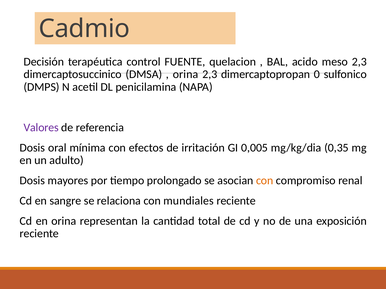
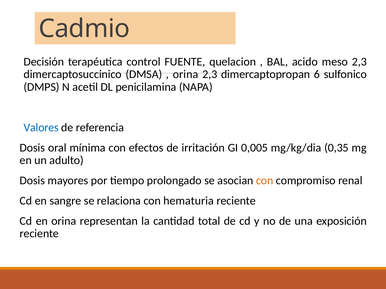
0: 0 -> 6 (317, 74)
Valores colour: purple -> blue (41, 128)
mundiales: mundiales -> hematuria (189, 201)
